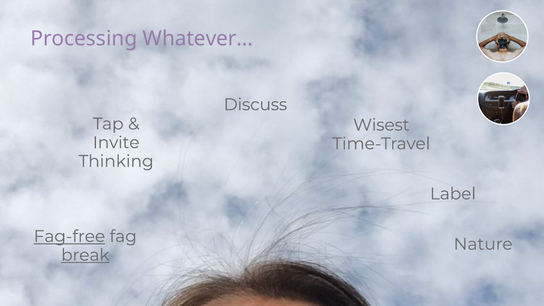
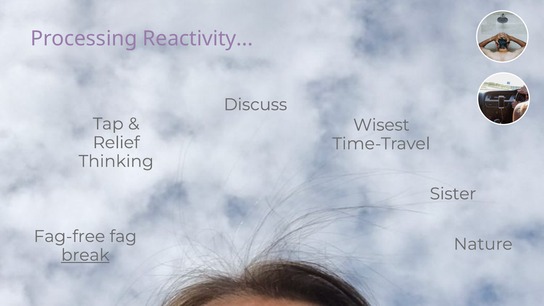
Whatever: Whatever -> Reactivity (198, 39)
Invite: Invite -> Relief (116, 143)
Label: Label -> Sister (453, 194)
Fag-free underline: present -> none (69, 236)
